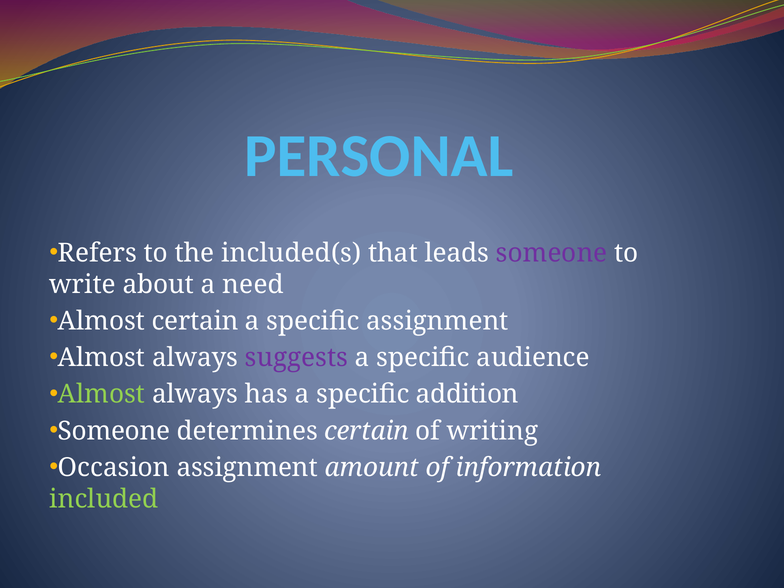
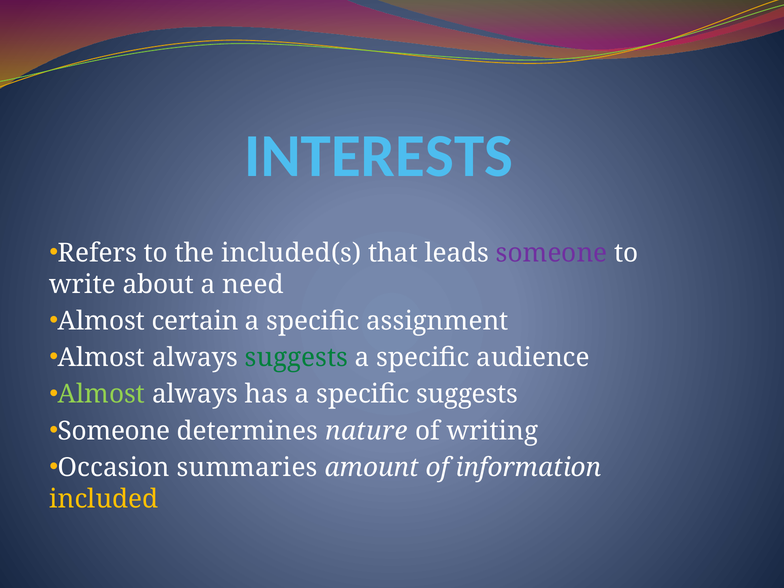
PERSONAL: PERSONAL -> INTERESTS (379, 156)
suggests colour: purple -> green (296, 358)
specific addition: addition -> suggests (467, 394)
determines certain: certain -> nature (366, 431)
Occasion assignment: assignment -> summaries (247, 468)
included colour: light green -> yellow (104, 499)
